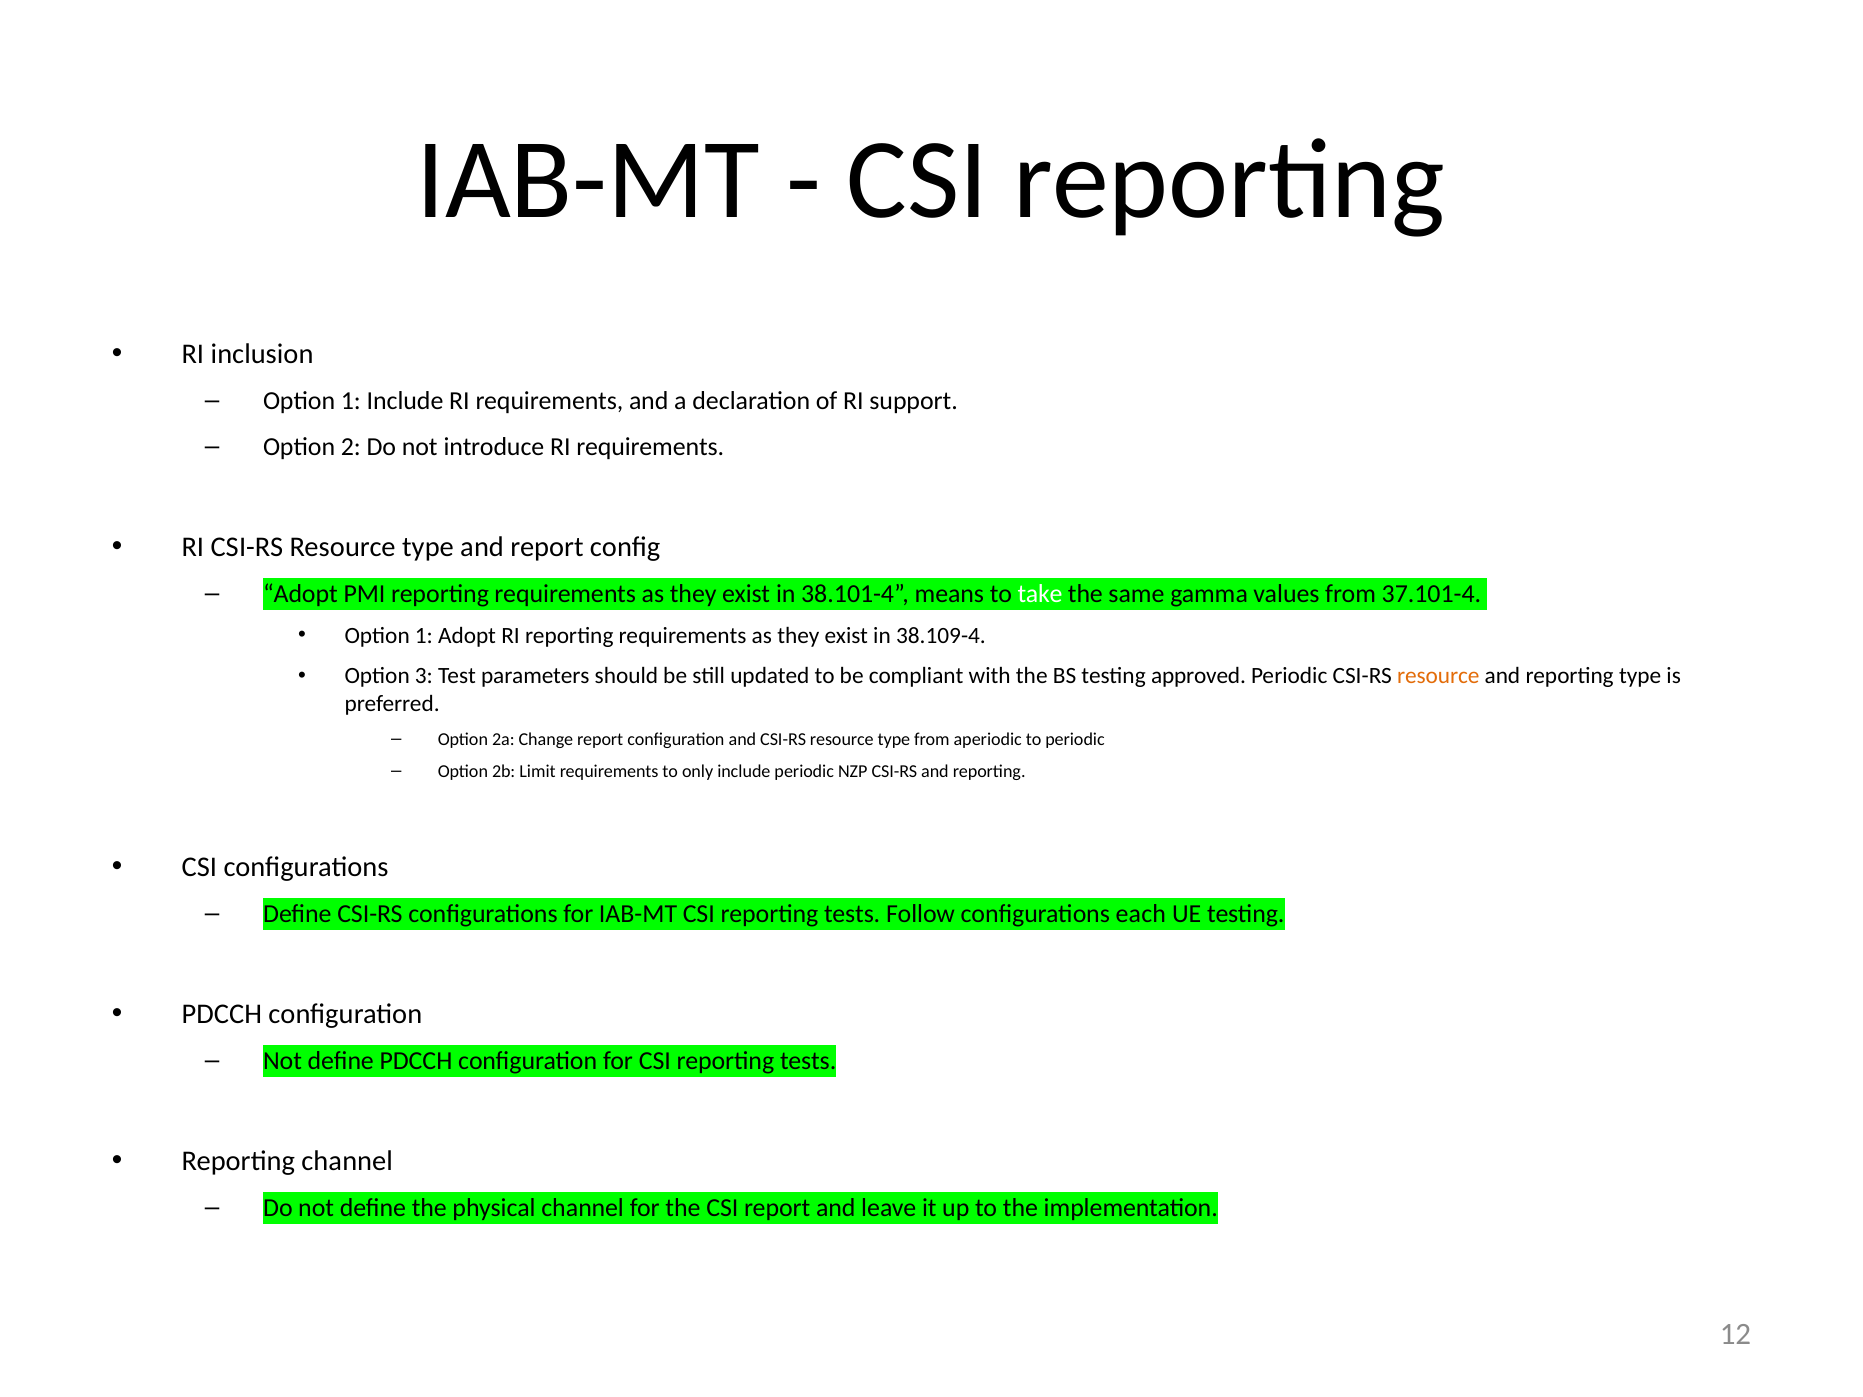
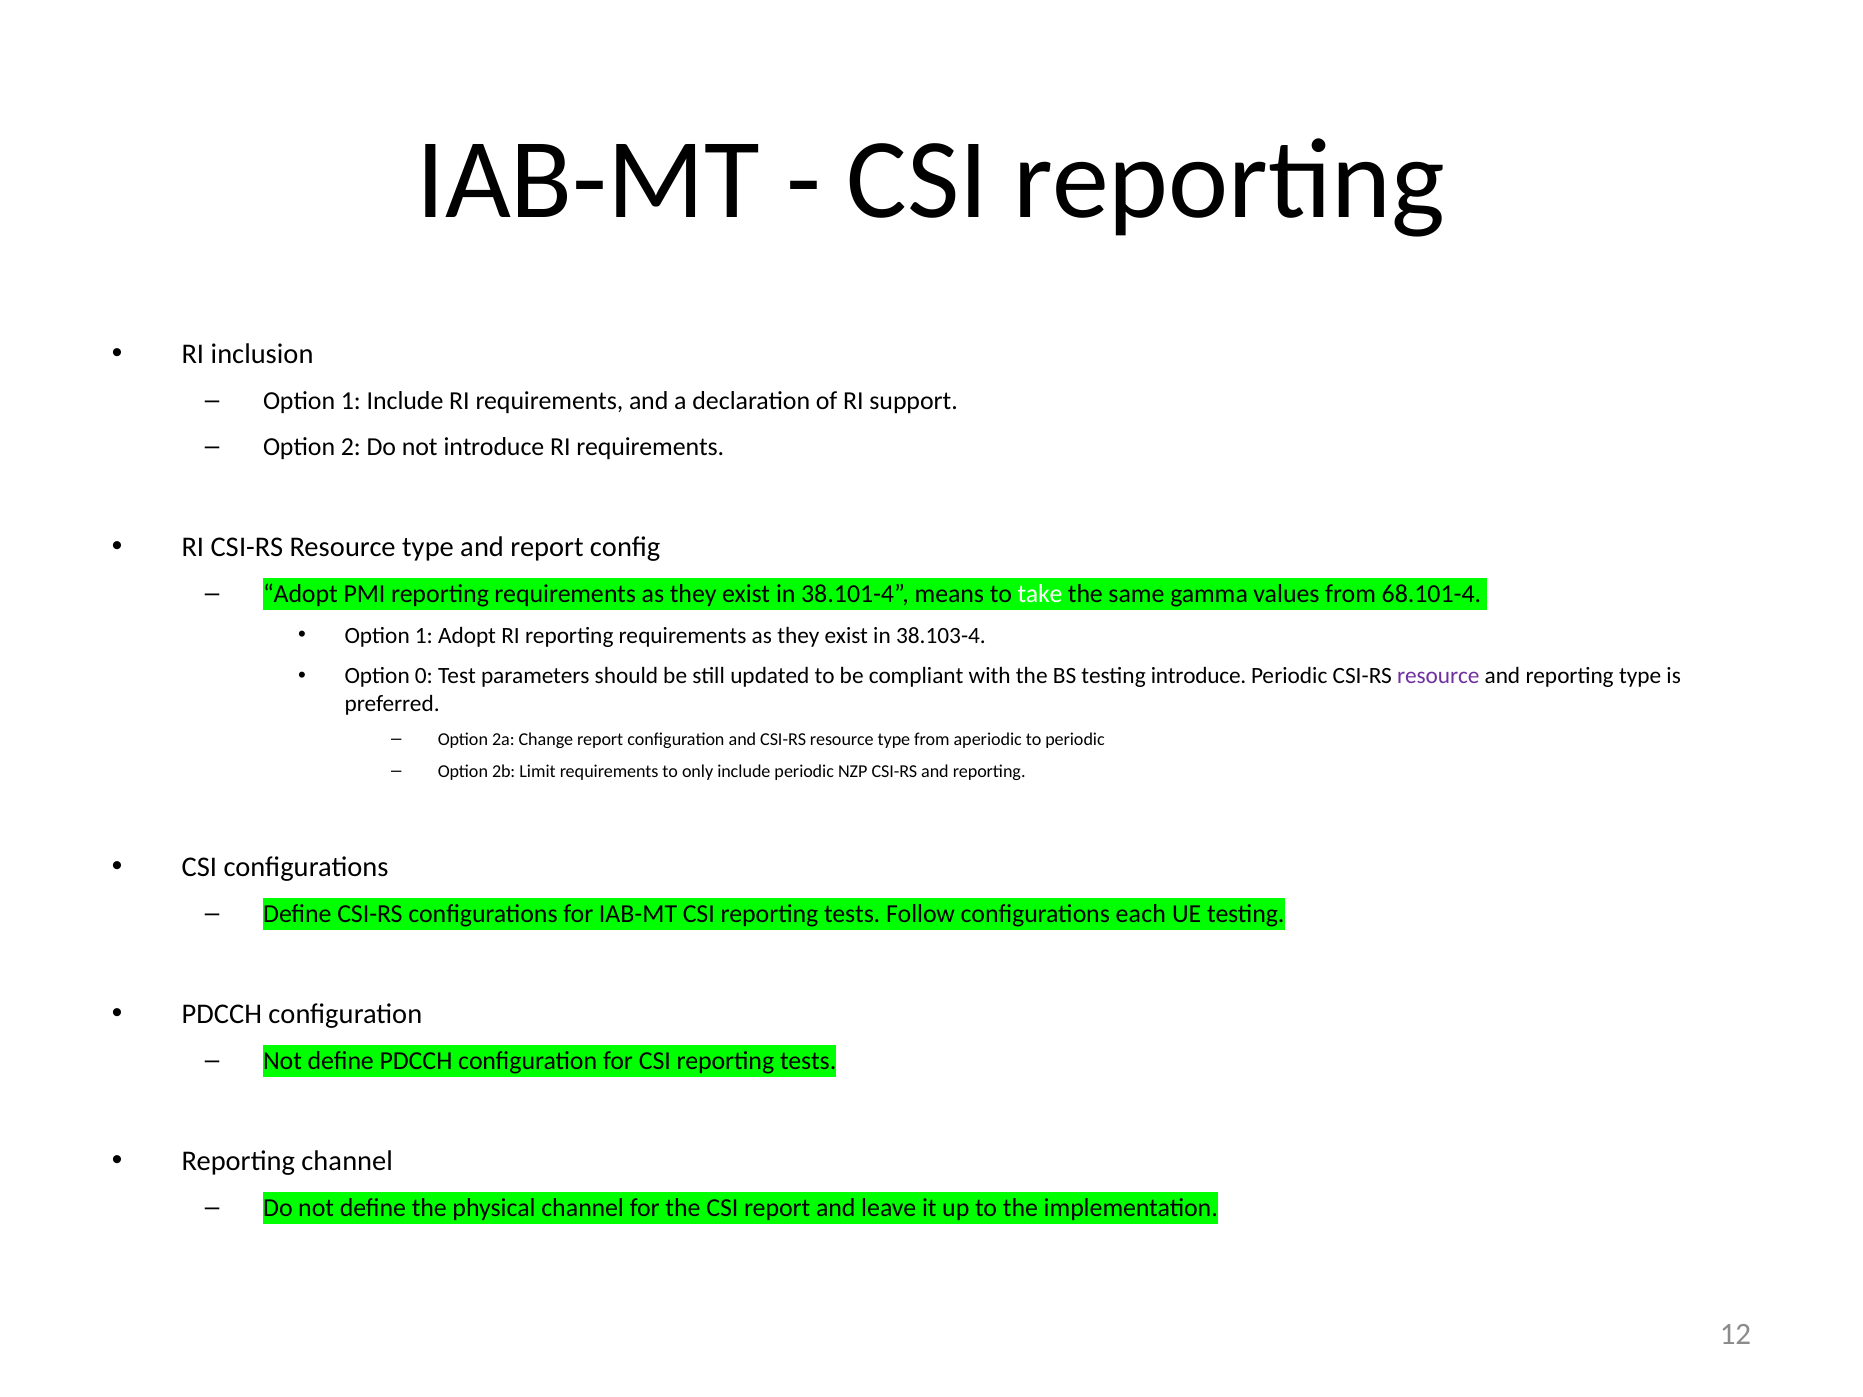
37.101-4: 37.101-4 -> 68.101-4 (1431, 594)
38.109-4: 38.109-4 -> 38.103-4 (941, 636)
3: 3 -> 0 (424, 676)
testing approved: approved -> introduce (1199, 676)
resource colour: orange -> purple (1438, 676)
